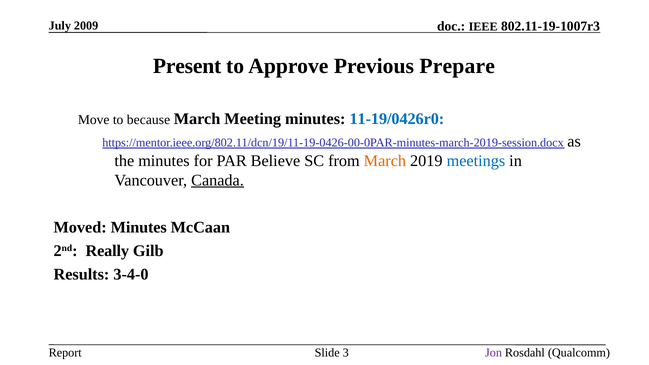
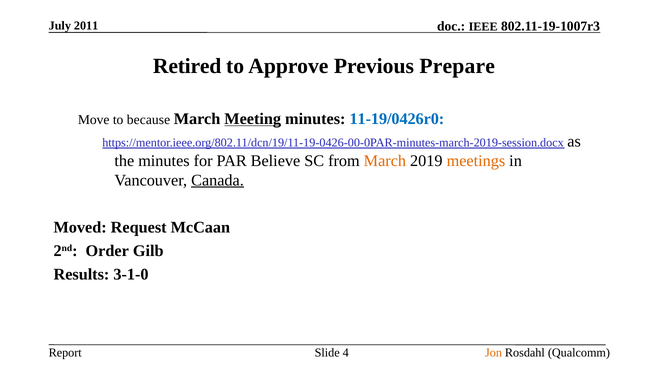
2009: 2009 -> 2011 (86, 26)
Present: Present -> Retired (187, 66)
Meeting underline: none -> present (253, 119)
meetings colour: blue -> orange (476, 161)
Moved Minutes: Minutes -> Request (139, 227)
Really: Really -> Order (107, 251)
3-4-0: 3-4-0 -> 3-1-0 (131, 274)
3: 3 -> 4 (346, 353)
Jon colour: purple -> orange (494, 353)
